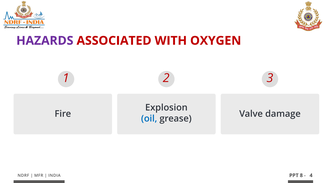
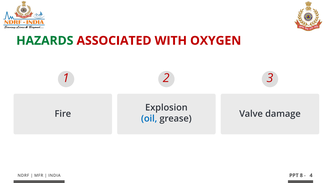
HAZARDS colour: purple -> green (45, 41)
